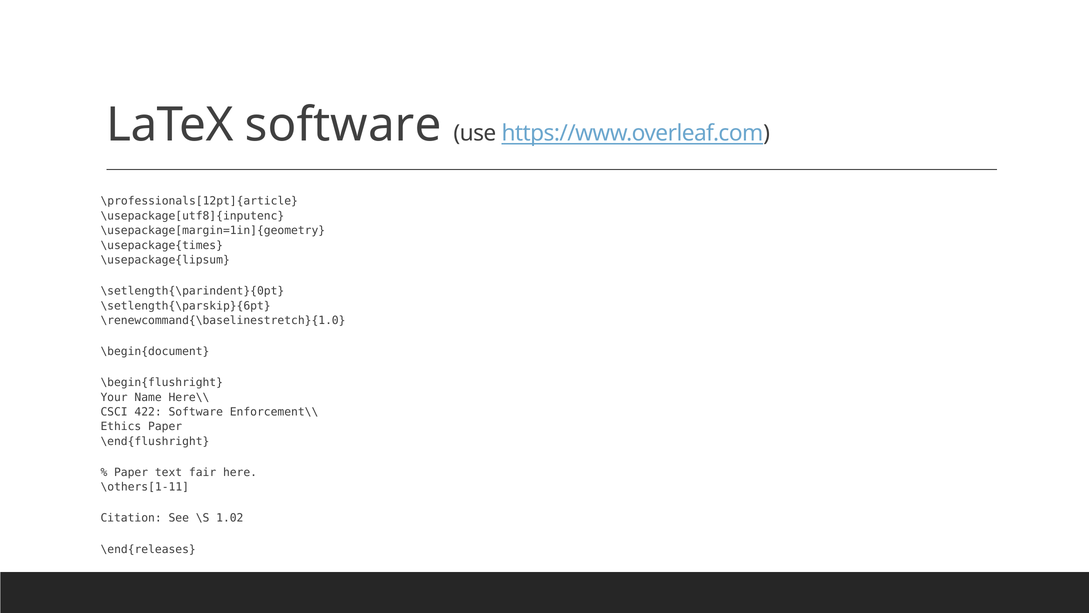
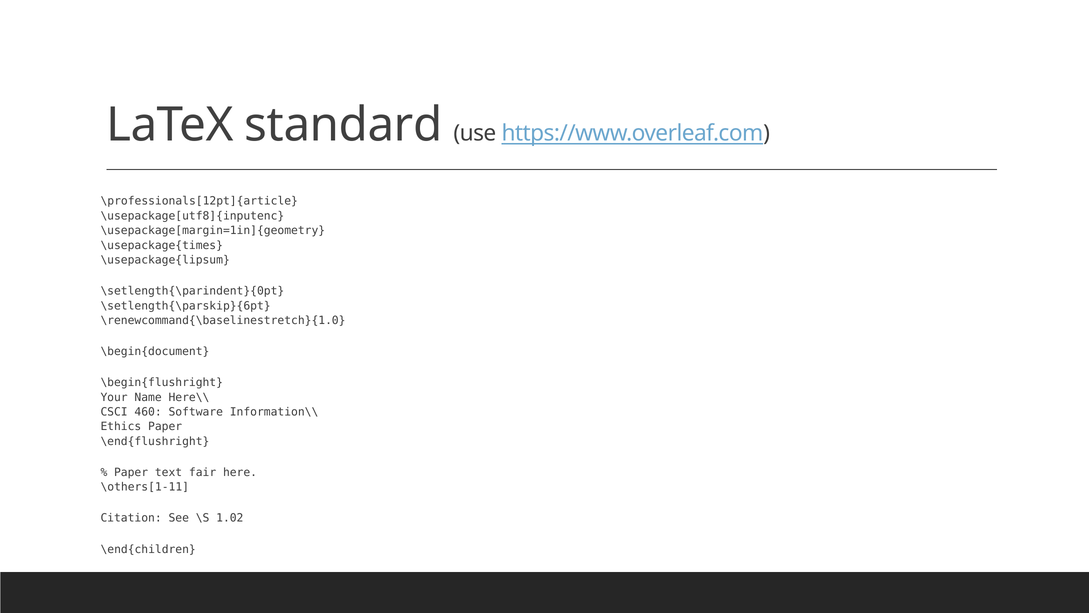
LaTeX software: software -> standard (343, 125)
422: 422 -> 460 (148, 412)
Enforcement\\: Enforcement\\ -> Information\\ (274, 412)
\end{releases: \end{releases -> \end{children (148, 549)
